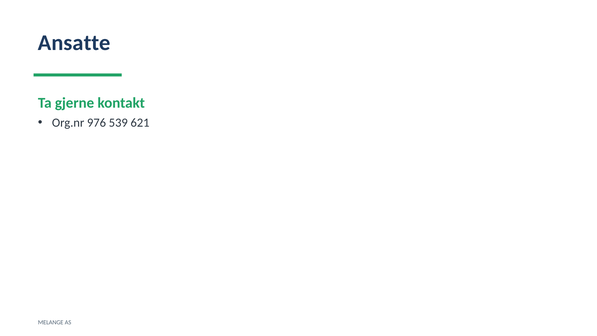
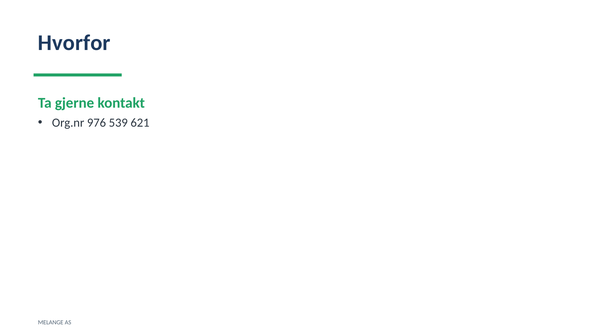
Ansatte: Ansatte -> Hvorfor (74, 43)
